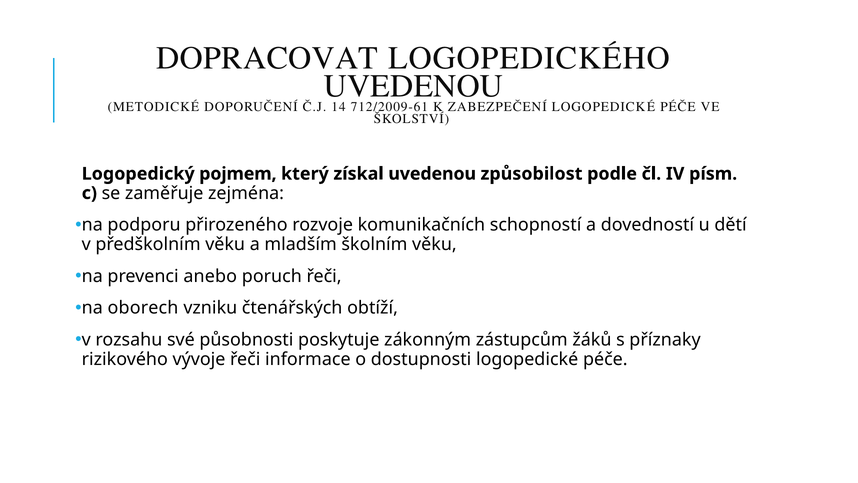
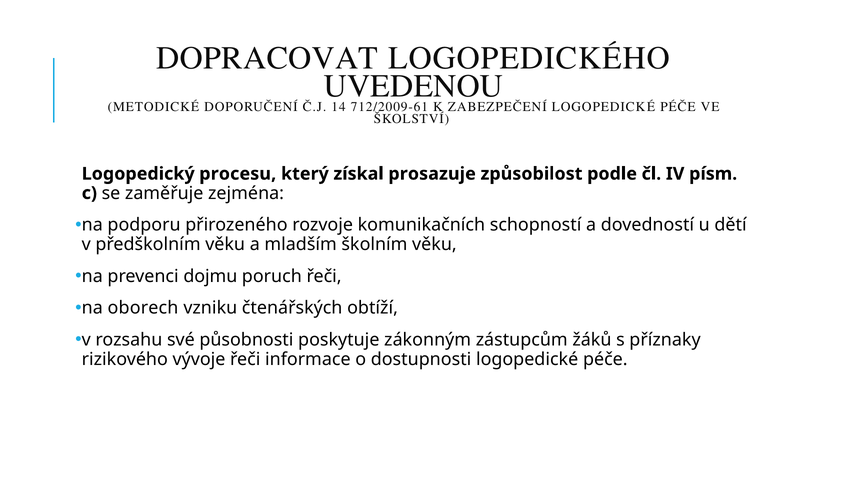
pojmem: pojmem -> procesu (238, 174)
získal uvedenou: uvedenou -> prosazuje (432, 174)
anebo: anebo -> dojmu (210, 276)
